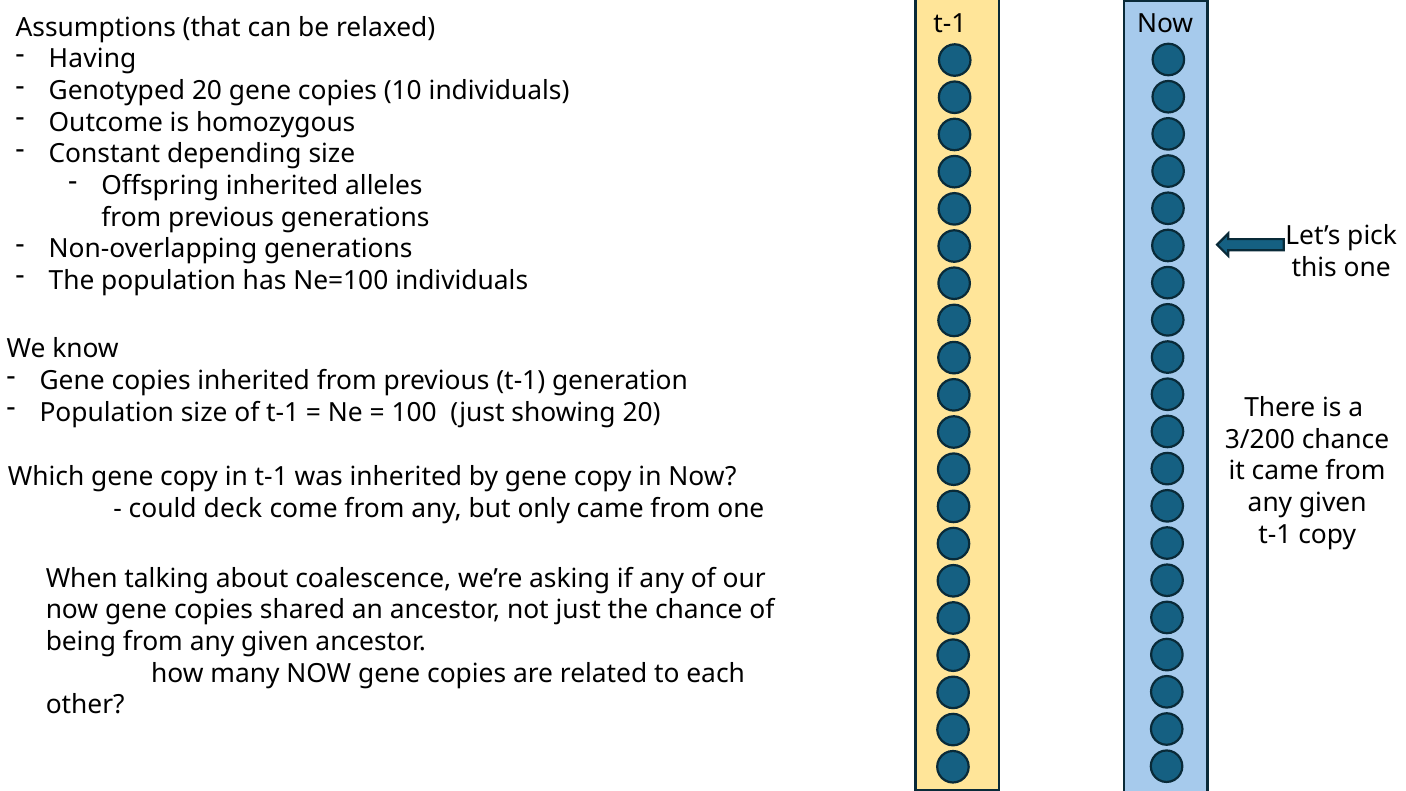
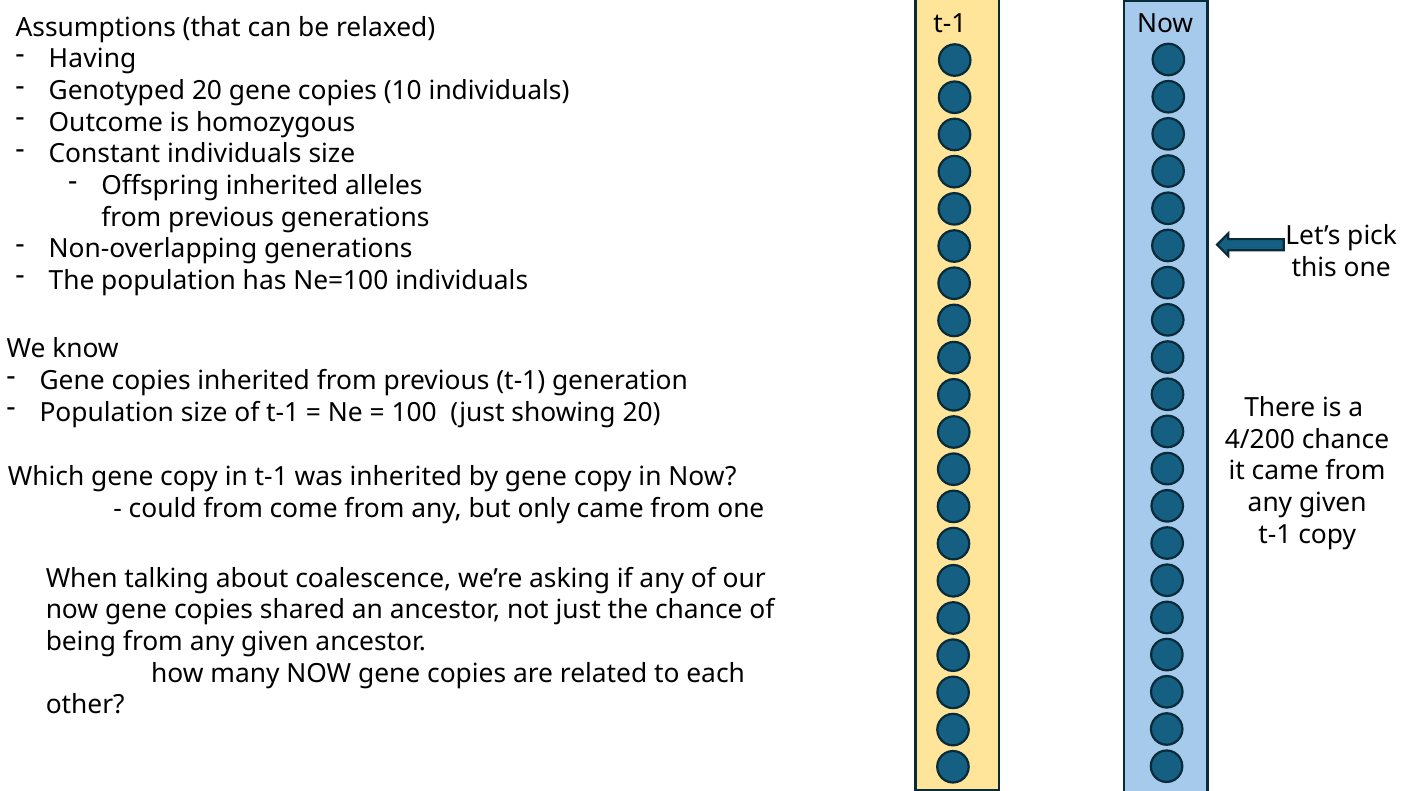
Constant depending: depending -> individuals (234, 154)
3/200: 3/200 -> 4/200 (1260, 440)
could deck: deck -> from (233, 509)
